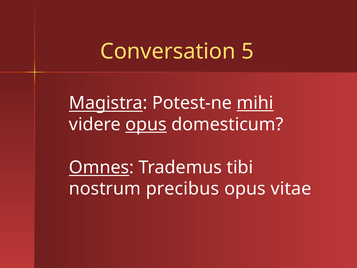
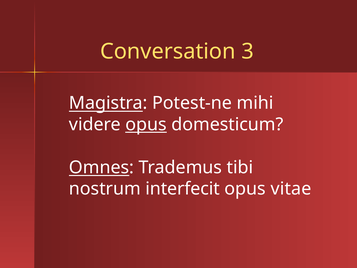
5: 5 -> 3 (248, 51)
mihi underline: present -> none (255, 103)
precibus: precibus -> interfecit (183, 189)
